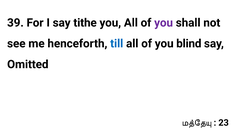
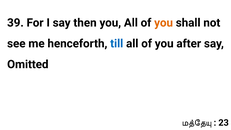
tithe: tithe -> then (85, 23)
you colour: purple -> orange (164, 23)
blind: blind -> after (189, 44)
